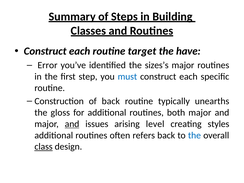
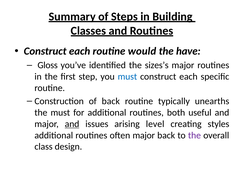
target: target -> would (142, 51)
Error: Error -> Gloss (48, 65)
the gloss: gloss -> must (60, 113)
both major: major -> useful (200, 113)
often refers: refers -> major (144, 135)
the colour: blue -> purple (194, 135)
class underline: present -> none (44, 147)
